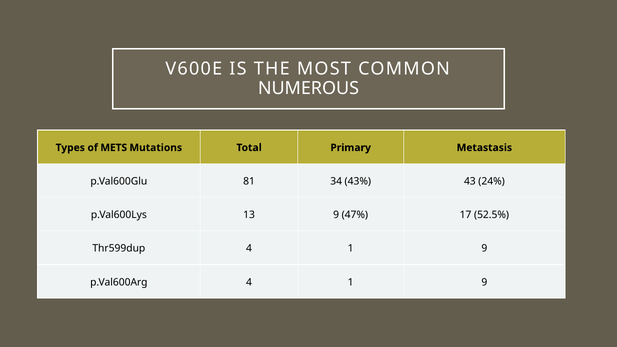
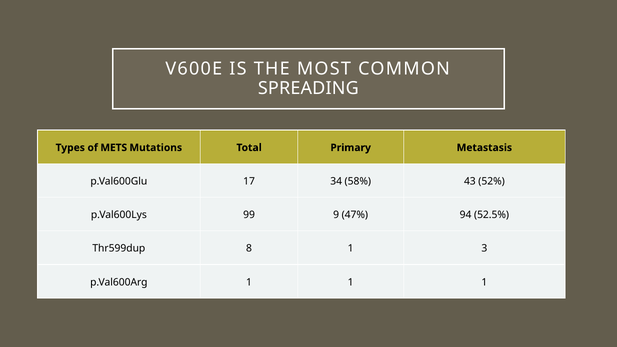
NUMEROUS: NUMEROUS -> SPREADING (308, 89)
81: 81 -> 17 (249, 181)
43%: 43% -> 58% (358, 181)
24%: 24% -> 52% (492, 181)
13: 13 -> 99 (249, 215)
17: 17 -> 94 (466, 215)
Thr599dup 4: 4 -> 8 (249, 249)
9: 9 -> 3 (484, 249)
p.Val600Arg 4: 4 -> 1 (249, 282)
9: 9 -> 1 (484, 282)
